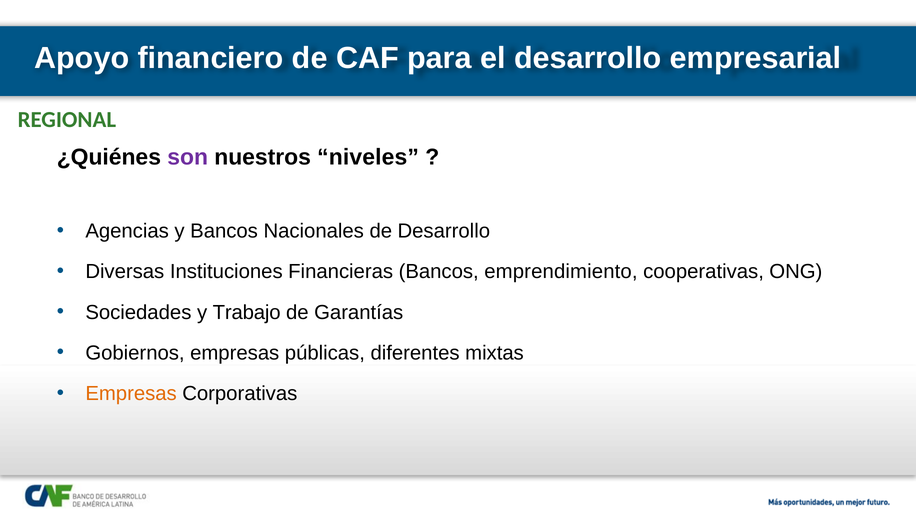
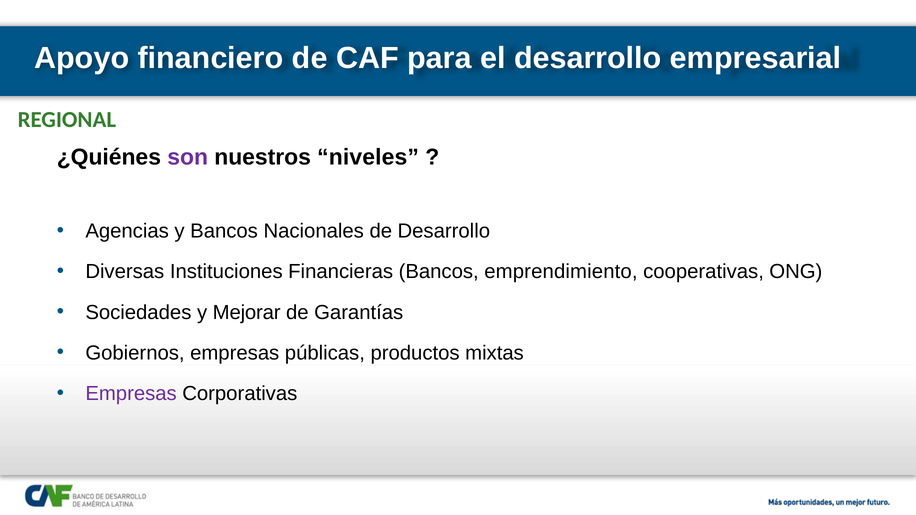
Trabajo: Trabajo -> Mejorar (247, 312)
diferentes: diferentes -> productos (415, 353)
Empresas colour: orange -> purple (131, 394)
